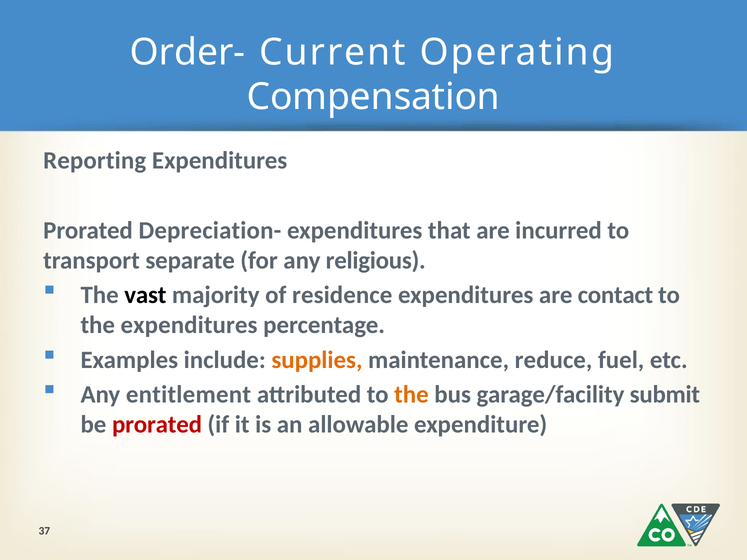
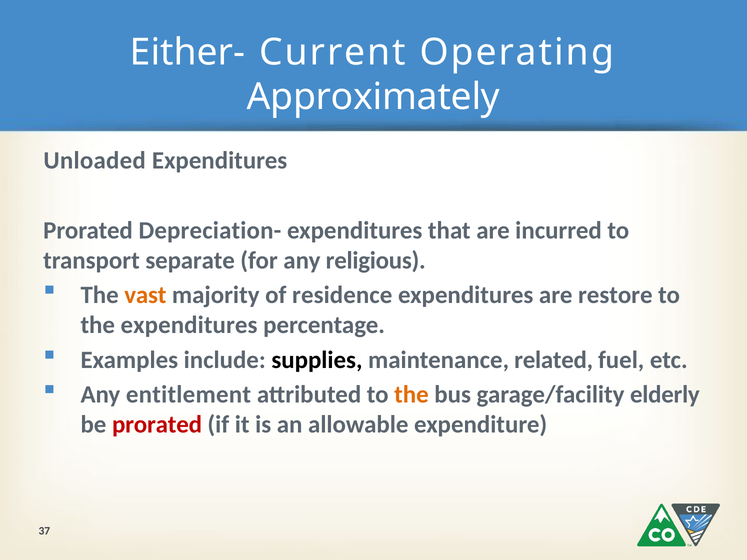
Order-: Order- -> Either- (188, 52)
Compensation: Compensation -> Approximately (373, 97)
Reporting: Reporting -> Unloaded (95, 161)
vast colour: black -> orange (145, 295)
contact: contact -> restore (615, 295)
supplies colour: orange -> black (317, 360)
reduce: reduce -> related (554, 360)
submit: submit -> elderly (665, 395)
